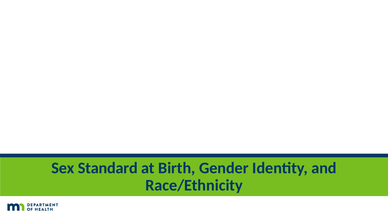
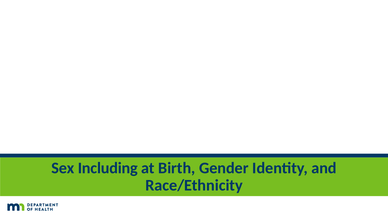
Standard: Standard -> Including (108, 168)
